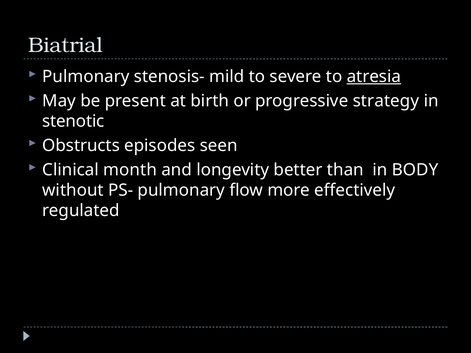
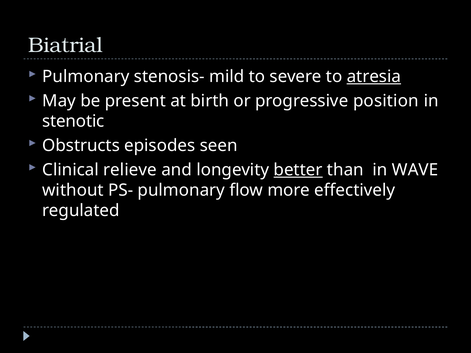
strategy: strategy -> position (386, 101)
month: month -> relieve (130, 170)
better underline: none -> present (298, 170)
BODY: BODY -> WAVE (415, 170)
